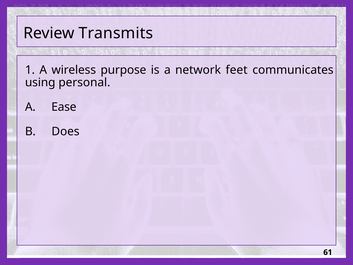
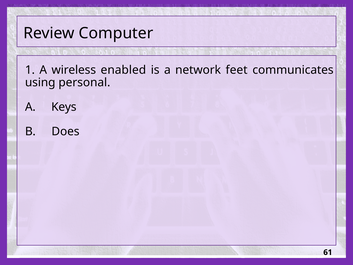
Transmits: Transmits -> Computer (116, 33)
purpose: purpose -> enabled (123, 70)
Ease: Ease -> Keys (64, 107)
